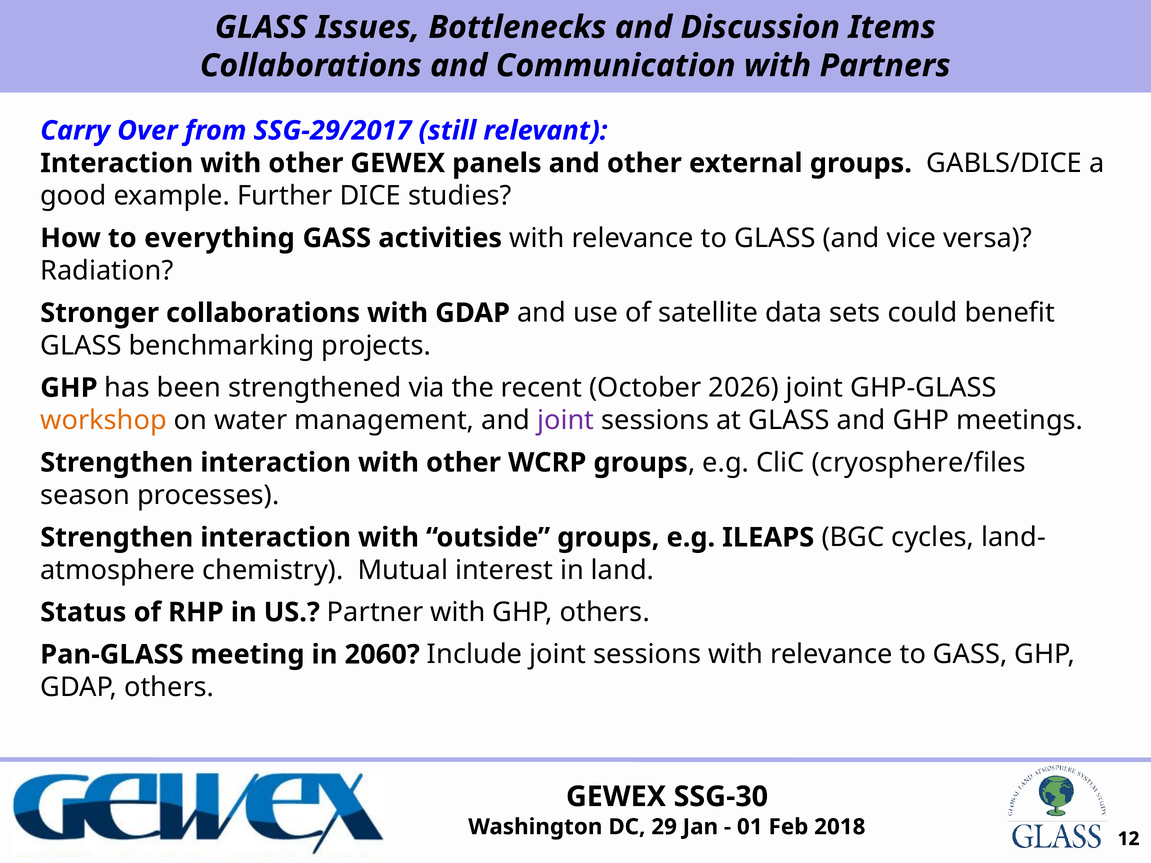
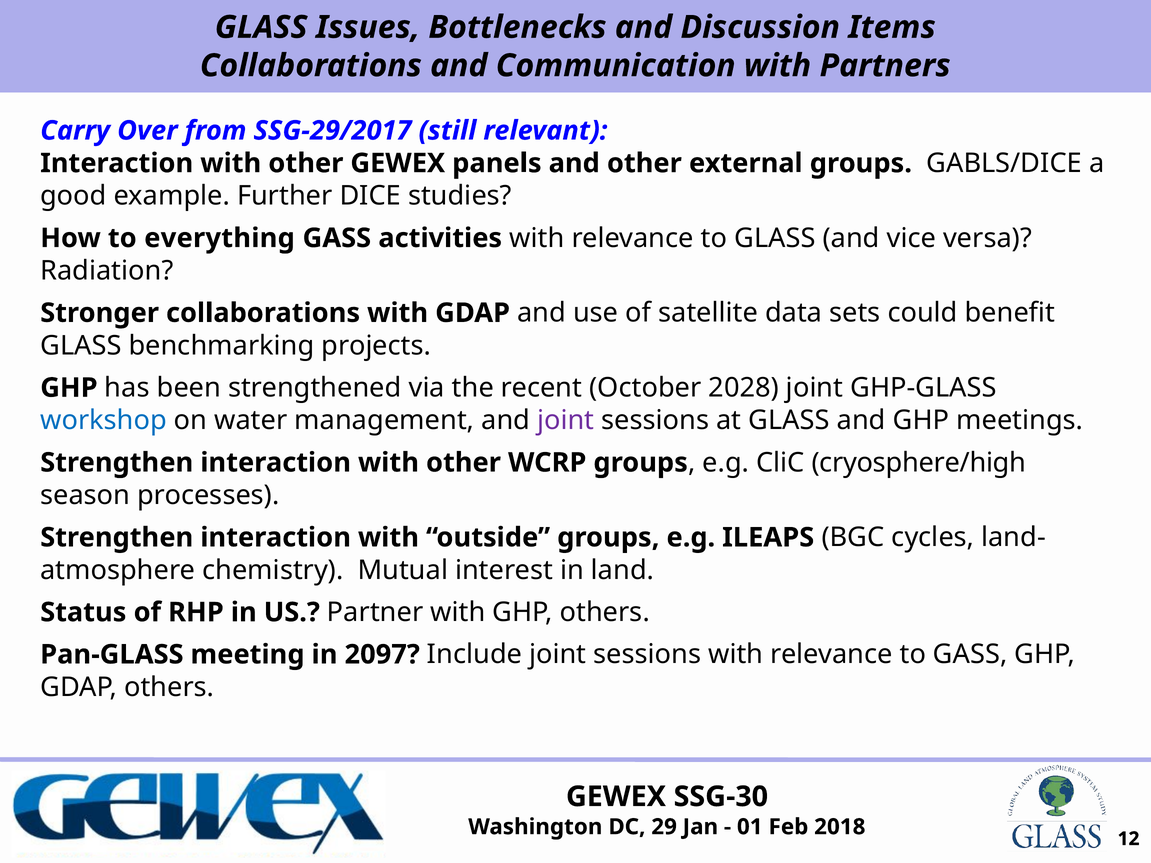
2026: 2026 -> 2028 (744, 388)
workshop colour: orange -> blue (104, 421)
cryosphere/files: cryosphere/files -> cryosphere/high (919, 463)
2060: 2060 -> 2097 (382, 655)
